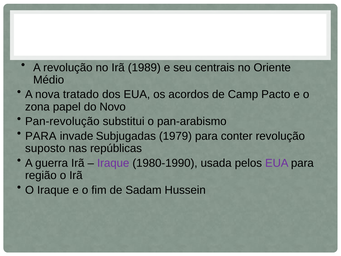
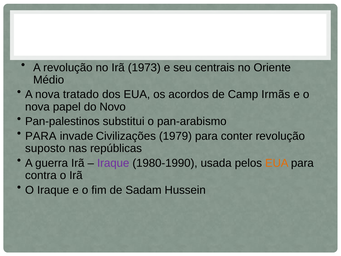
1989: 1989 -> 1973 (144, 67)
Pacto: Pacto -> Irmãs (276, 94)
zona: zona -> nova (37, 107)
Pan-revolução: Pan-revolução -> Pan-palestinos (62, 121)
Subjugadas: Subjugadas -> Civilizações (126, 136)
EUA colour: purple -> orange (277, 163)
região: região -> contra (41, 175)
